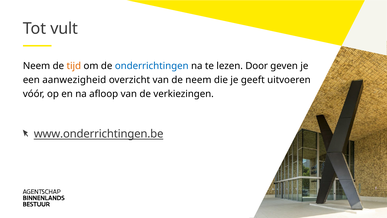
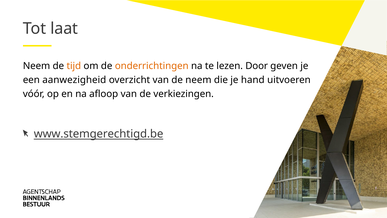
vult: vult -> laat (64, 28)
onderrichtingen colour: blue -> orange (152, 66)
geeft: geeft -> hand (253, 80)
www.onderrichtingen.be: www.onderrichtingen.be -> www.stemgerechtigd.be (99, 134)
